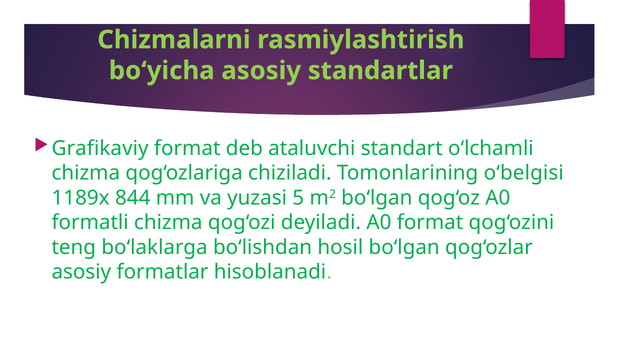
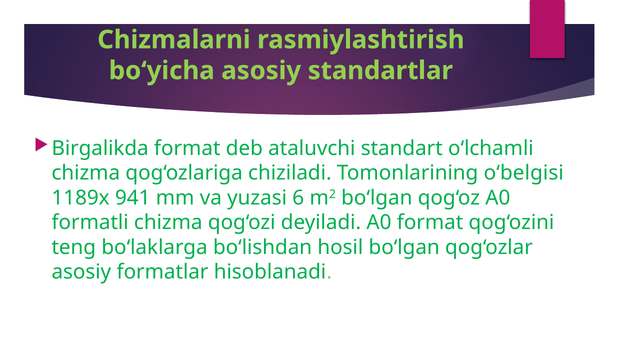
Grafikaviy: Grafikaviy -> Birgalikda (100, 148)
844: 844 -> 941 (133, 198)
5: 5 -> 6 (298, 198)
